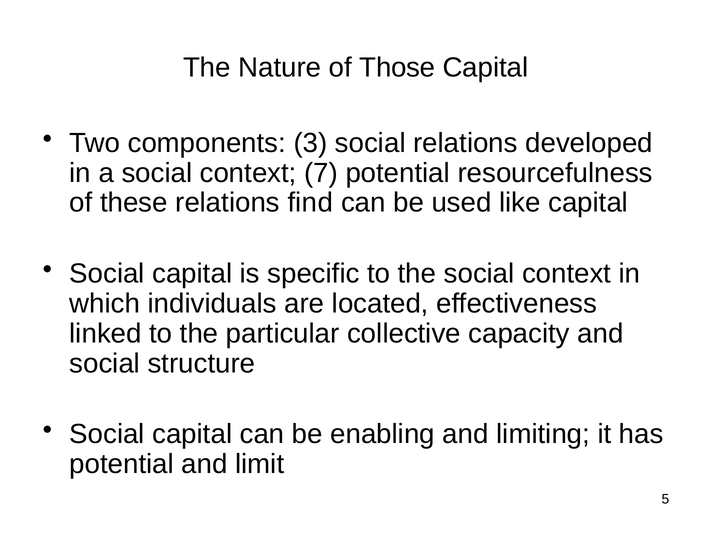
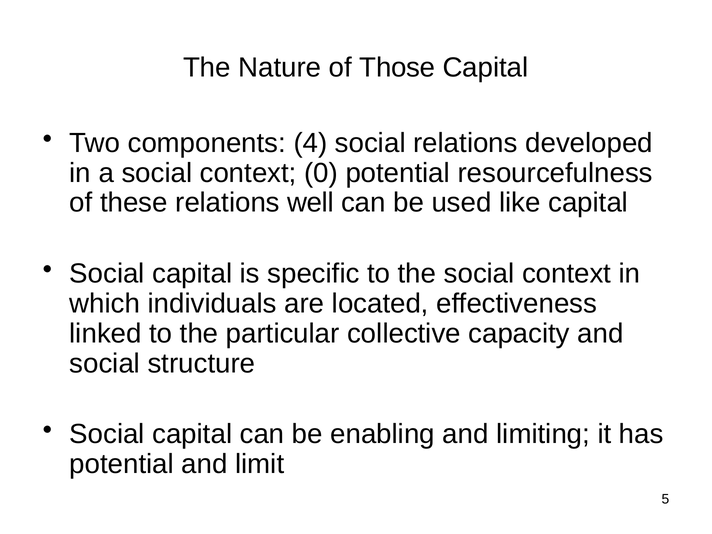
3: 3 -> 4 (310, 143)
7: 7 -> 0 (321, 173)
find: find -> well (311, 203)
